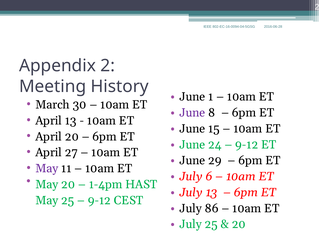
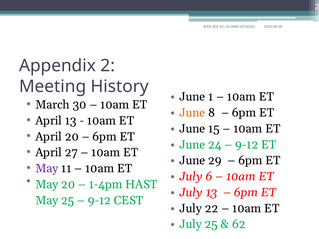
June colour: purple -> orange (192, 113)
86: 86 -> 22 (212, 209)
20: 20 -> 62 (239, 224)
